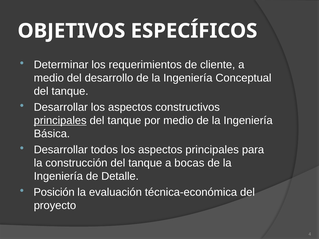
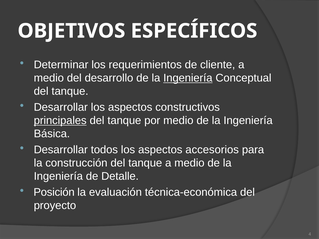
Ingeniería underline: none -> present (188, 78)
aspectos principales: principales -> accesorios (212, 150)
tanque a bocas: bocas -> medio (189, 163)
